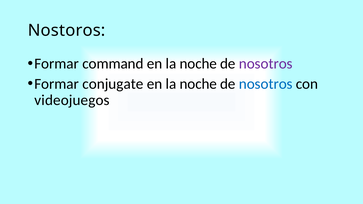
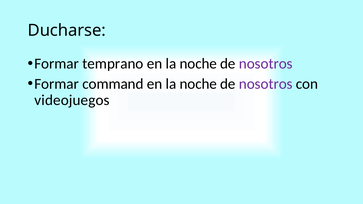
Nostoros: Nostoros -> Ducharse (67, 30)
command: command -> temprano (113, 64)
conjugate: conjugate -> command (113, 84)
nosotros colour: blue -> purple (266, 84)
